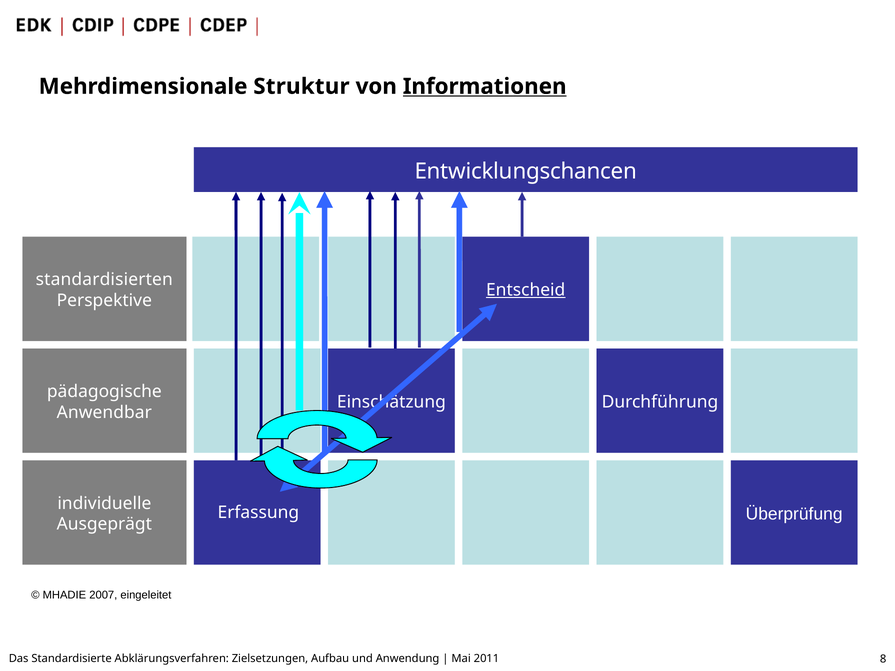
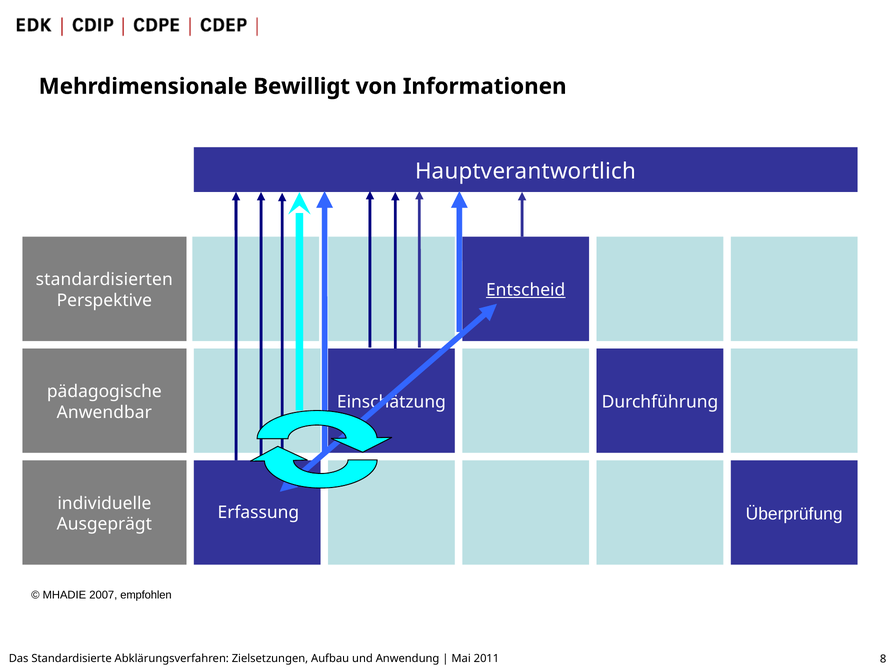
Struktur: Struktur -> Bewilligt (302, 86)
Informationen underline: present -> none (485, 86)
Entwicklungschancen: Entwicklungschancen -> Hauptverantwortlich (526, 171)
eingeleitet: eingeleitet -> empfohlen (146, 595)
